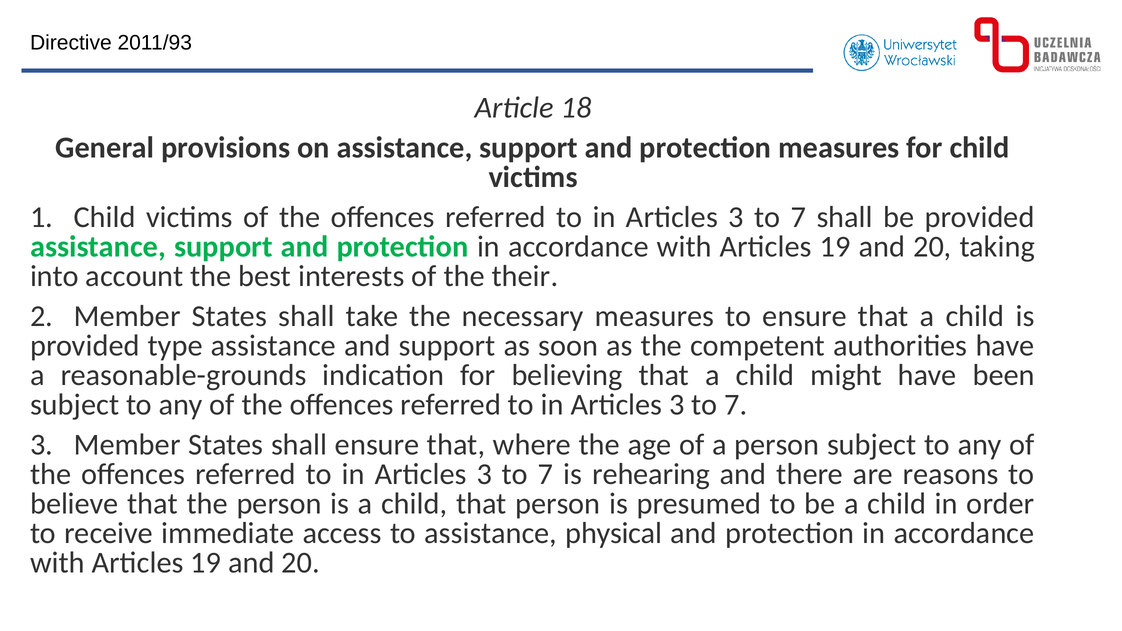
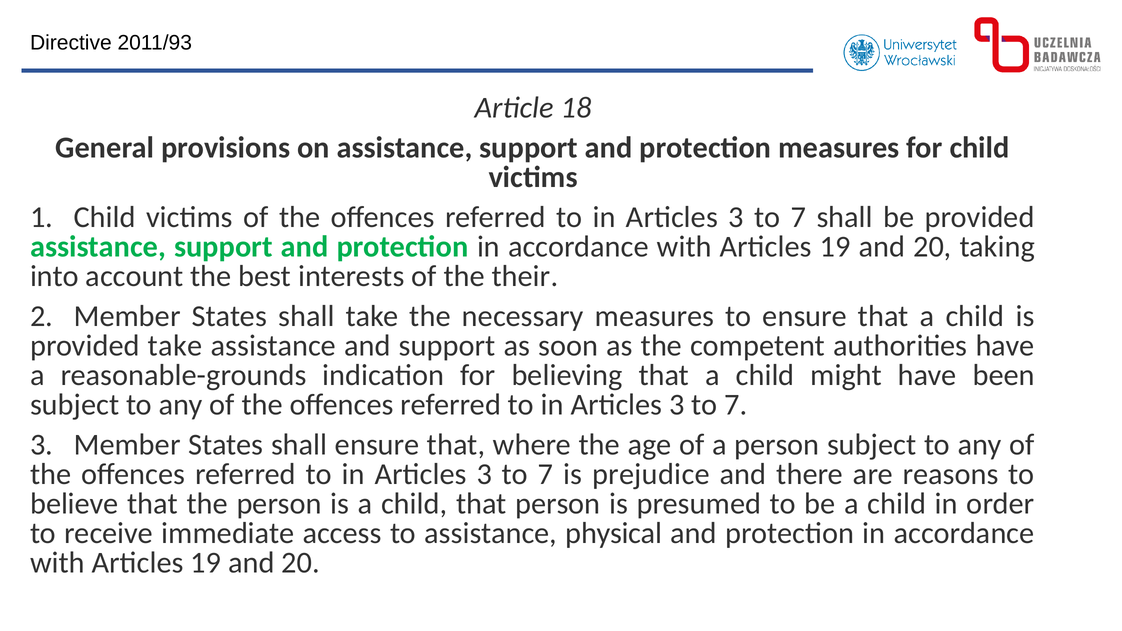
provided type: type -> take (175, 346)
rehearing: rehearing -> prejudice (651, 474)
